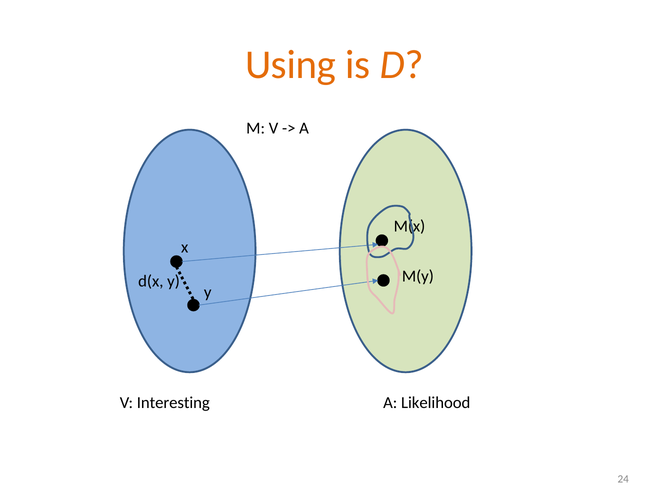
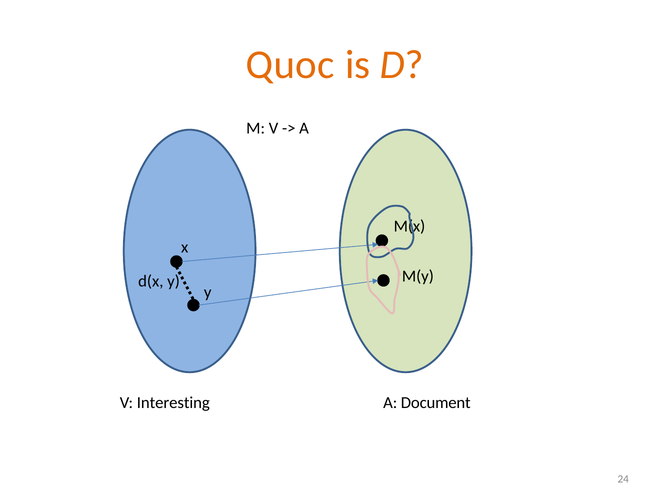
Using: Using -> Quoc (290, 65)
Likelihood: Likelihood -> Document (436, 402)
